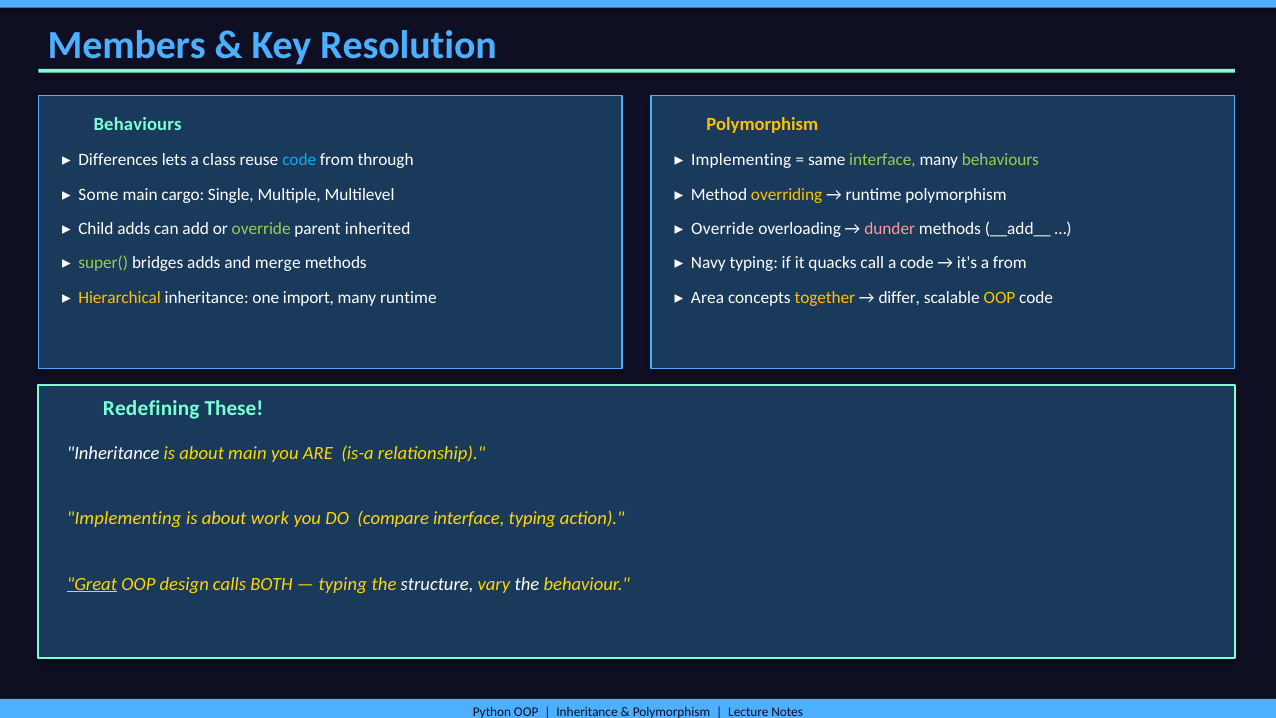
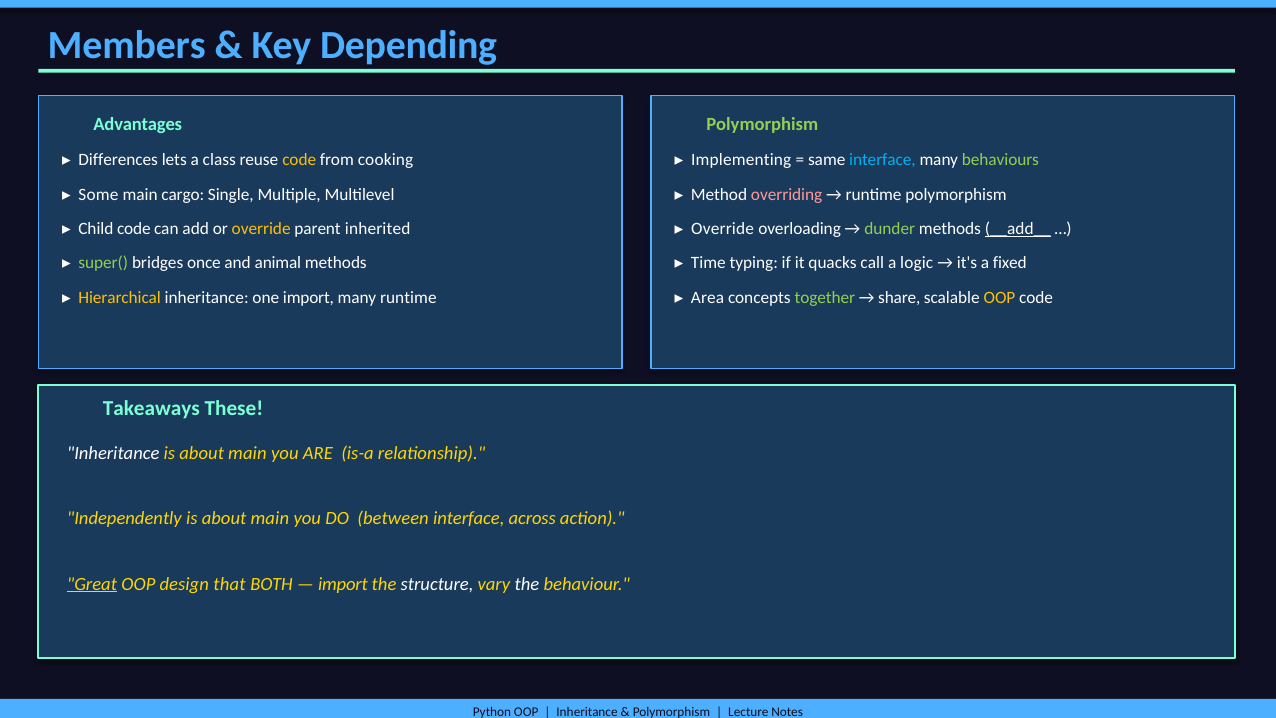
Resolution: Resolution -> Depending (409, 46)
Behaviours: Behaviours -> Advantages (138, 124)
Polymorphism colour: yellow -> light green (762, 124)
code colour: light blue -> yellow (299, 160)
through: through -> cooking (386, 160)
interface colour: light green -> light blue (882, 160)
overriding colour: yellow -> pink (787, 194)
Child adds: adds -> code (134, 229)
override colour: light green -> yellow (261, 229)
dunder colour: pink -> light green (890, 229)
__add__ underline: none -> present (1018, 229)
bridges adds: adds -> once (204, 263)
merge: merge -> animal (278, 263)
Navy: Navy -> Time (708, 263)
a code: code -> logic (917, 263)
a from: from -> fixed (1010, 263)
together colour: yellow -> light green (825, 298)
differ: differ -> share (899, 298)
Redefining: Redefining -> Takeaways (151, 409)
Implementing: Implementing -> Independently (124, 519)
work: work -> main (270, 519)
compare: compare -> between (393, 519)
interface typing: typing -> across (532, 519)
calls: calls -> that (229, 584)
typing: typing -> import (343, 584)
